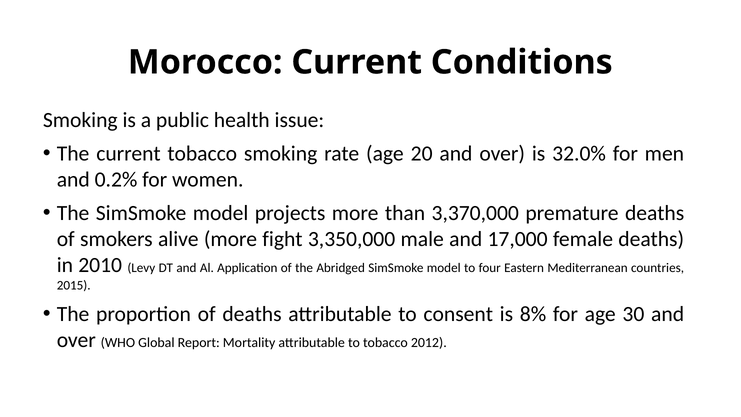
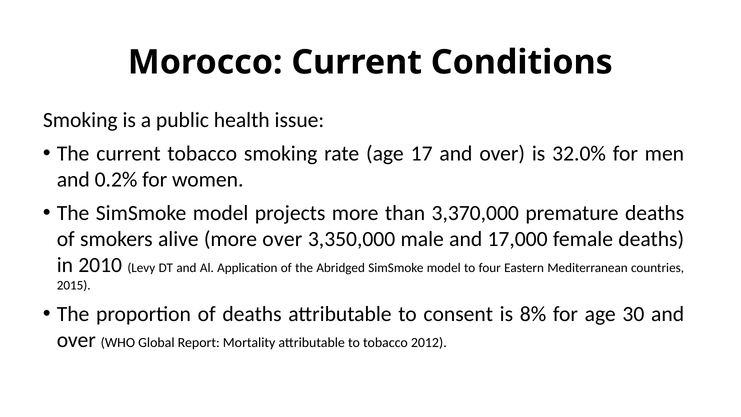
20: 20 -> 17 (422, 154)
more fight: fight -> over (282, 239)
